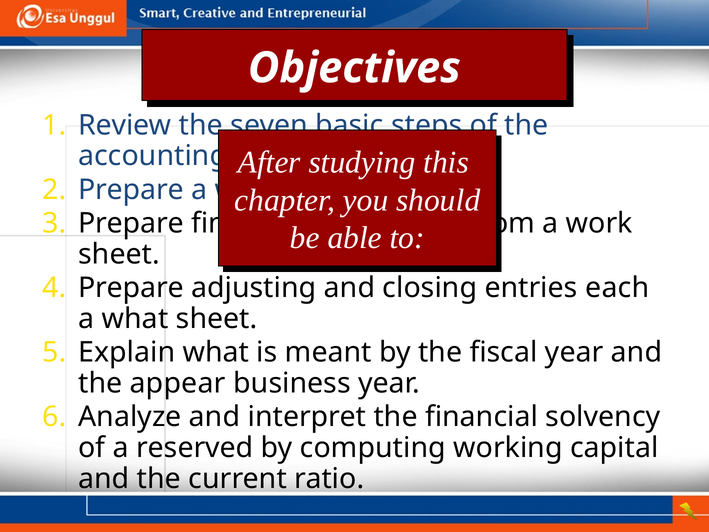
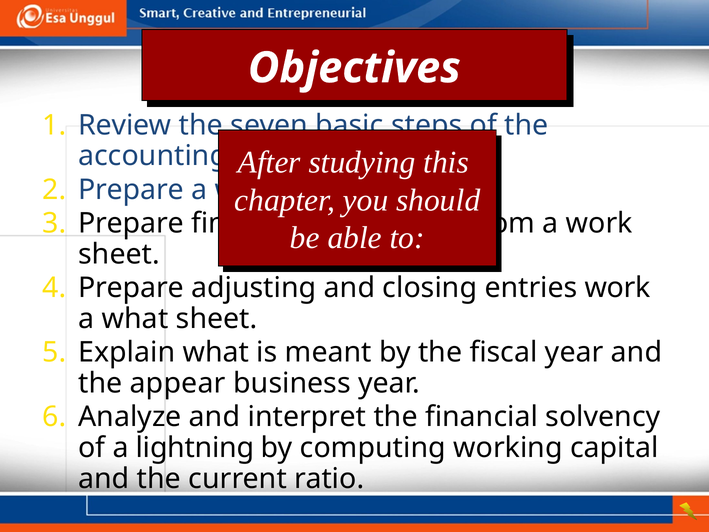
entries each: each -> work (618, 288)
reserved: reserved -> lightning (195, 448)
